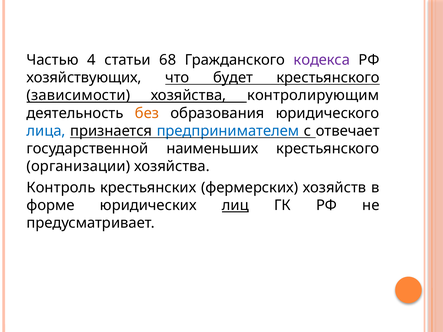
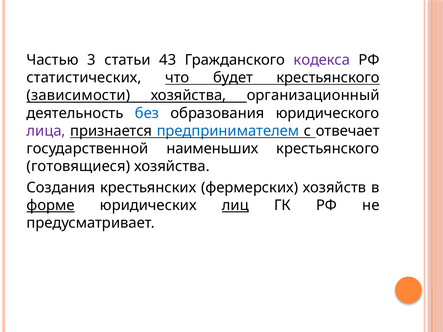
4: 4 -> 3 (92, 60)
68: 68 -> 43 (168, 60)
хозяйствующих: хозяйствующих -> статистических (84, 78)
контролирующим: контролирующим -> организационный (313, 96)
без colour: orange -> blue (147, 113)
лица colour: blue -> purple (46, 131)
организации: организации -> готовящиеся (78, 166)
Контроль: Контроль -> Создания (61, 188)
форме underline: none -> present (51, 206)
